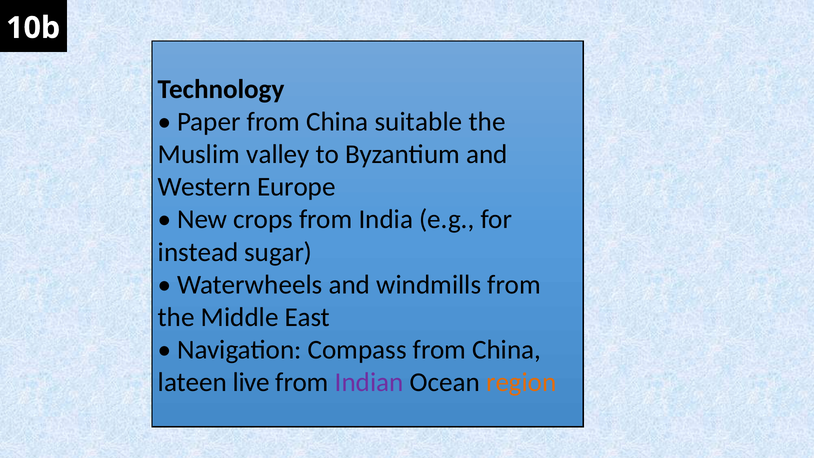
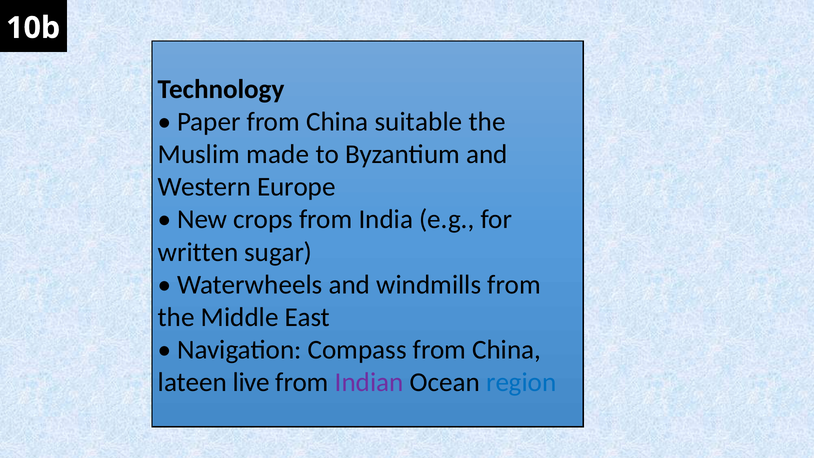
valley: valley -> made (278, 154)
instead: instead -> written (198, 252)
region colour: orange -> blue (521, 382)
